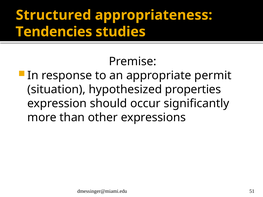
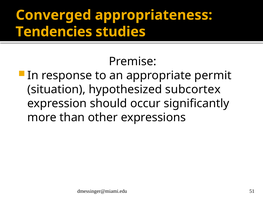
Structured: Structured -> Converged (53, 15)
properties: properties -> subcortex (193, 90)
